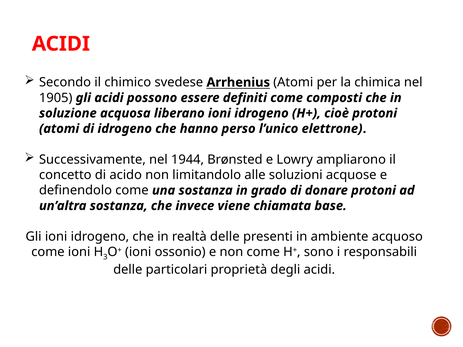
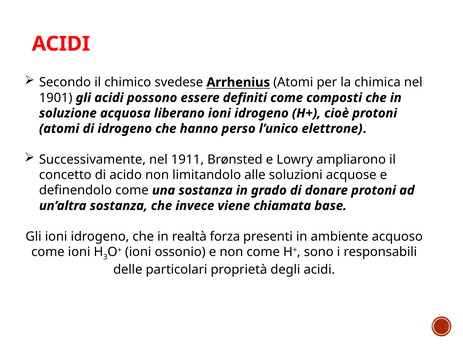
1905: 1905 -> 1901 (56, 98)
1944: 1944 -> 1911 (188, 160)
realtà delle: delle -> forza (225, 237)
